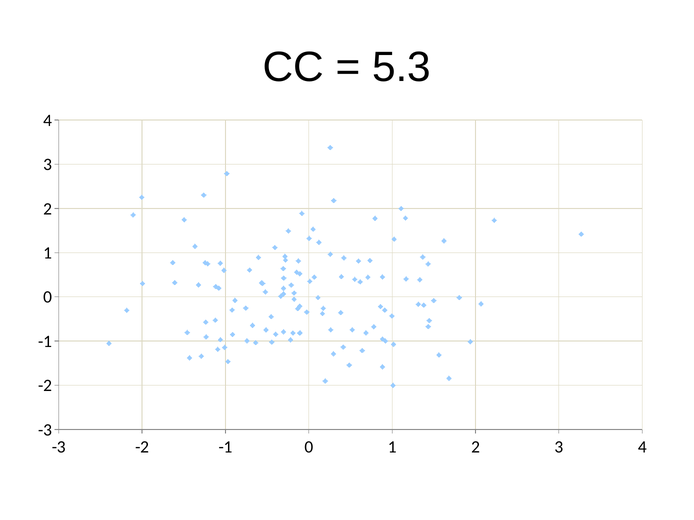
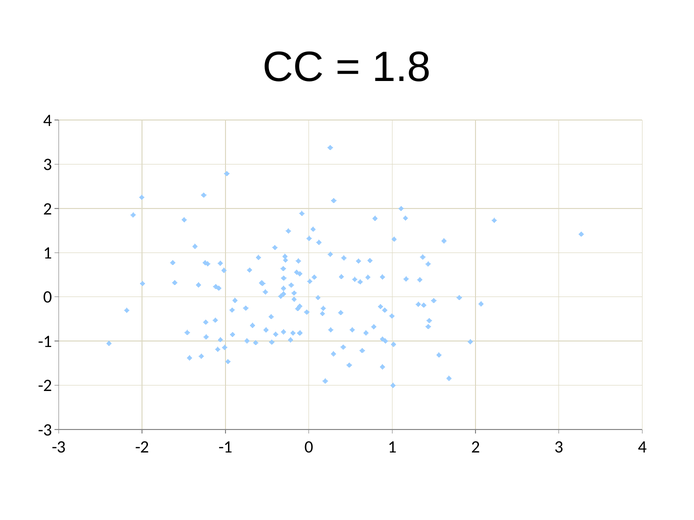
5.3: 5.3 -> 1.8 (402, 67)
